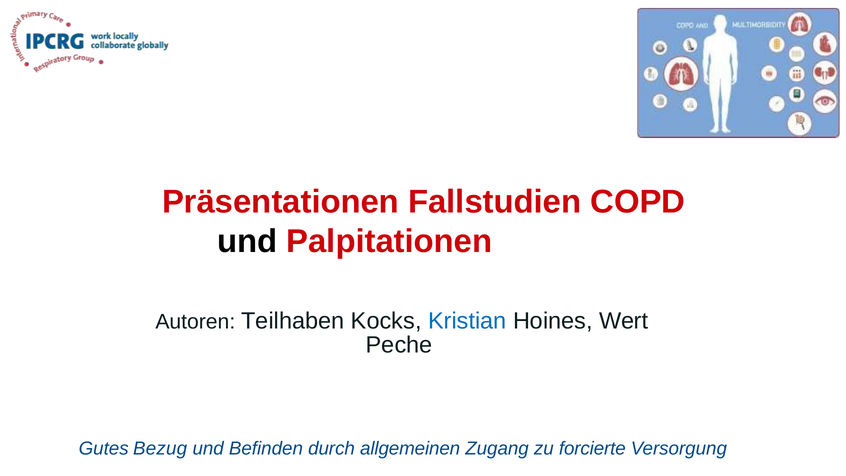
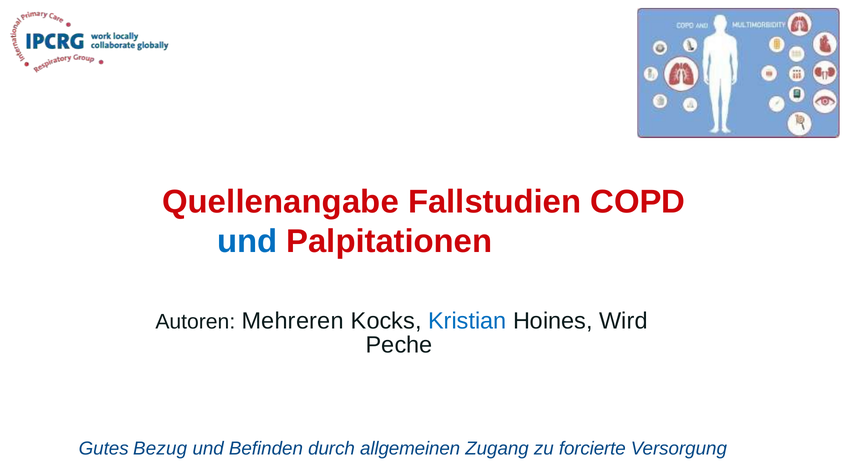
Präsentationen: Präsentationen -> Quellenangabe (280, 202)
und colour: black -> blue (247, 242)
Teilhaben: Teilhaben -> Mehreren (293, 321)
Wert: Wert -> Wird (623, 321)
